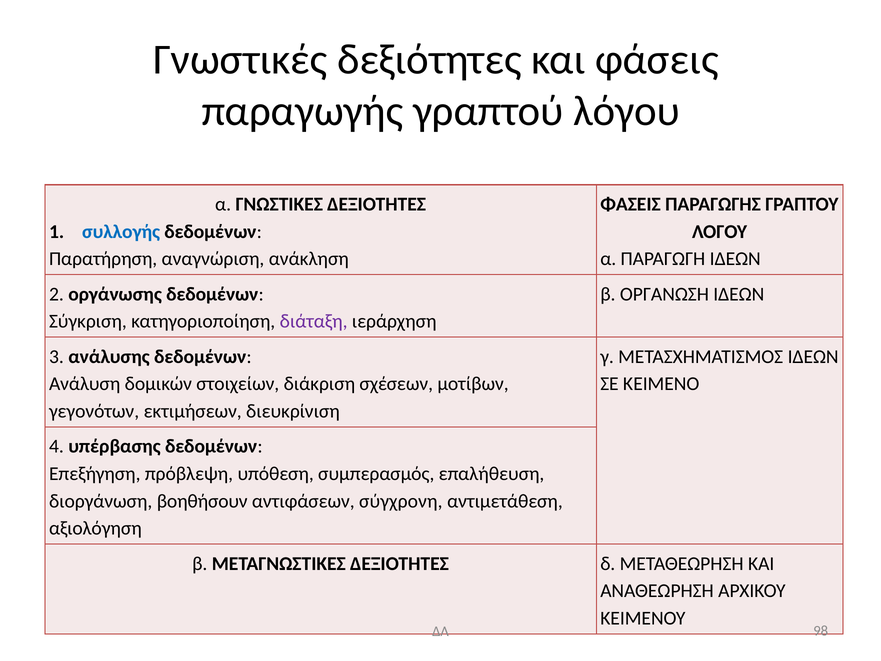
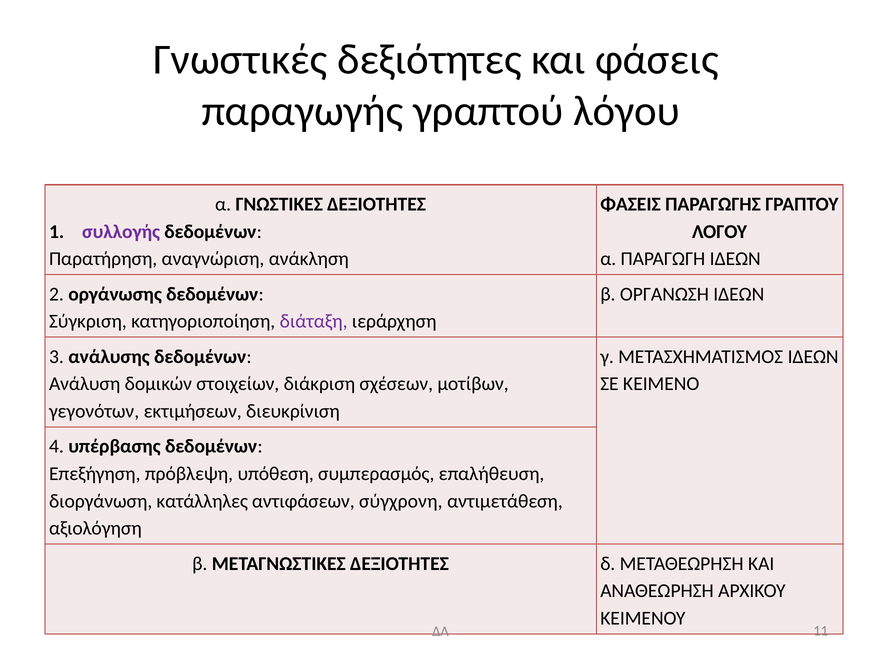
συλλογής colour: blue -> purple (121, 231)
βοηθήσουν: βοηθήσουν -> κατάλληλες (202, 501)
98: 98 -> 11 (821, 631)
